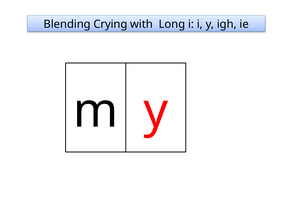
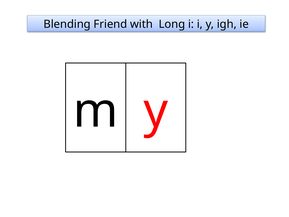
Crying: Crying -> Friend (110, 24)
